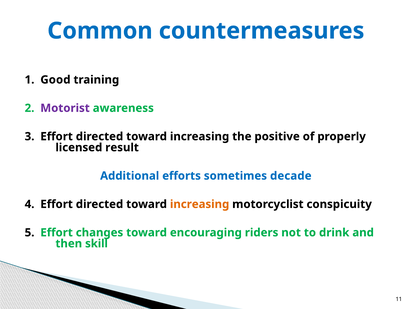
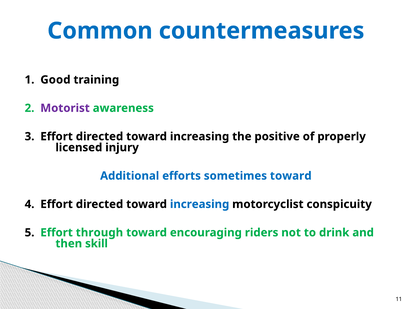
result: result -> injury (122, 147)
sometimes decade: decade -> toward (291, 176)
increasing colour: orange -> blue (200, 204)
changes: changes -> through (99, 233)
